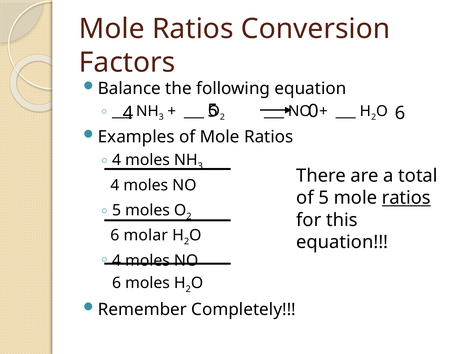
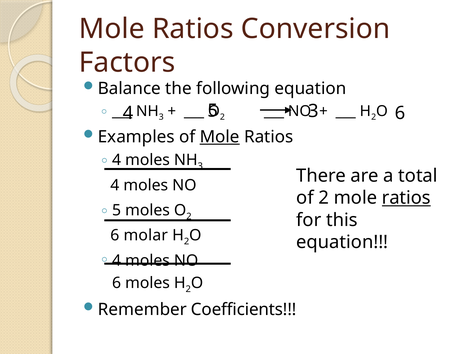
0: 0 -> 3 (313, 111)
Mole underline: none -> present (220, 137)
of 5: 5 -> 2 (324, 198)
Completely: Completely -> Coefficients (244, 310)
